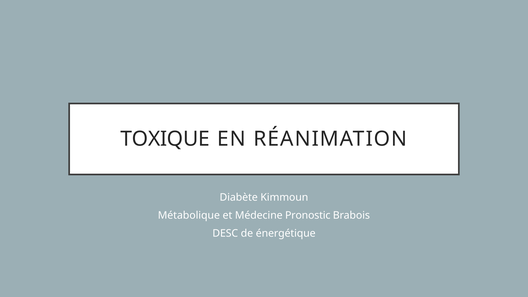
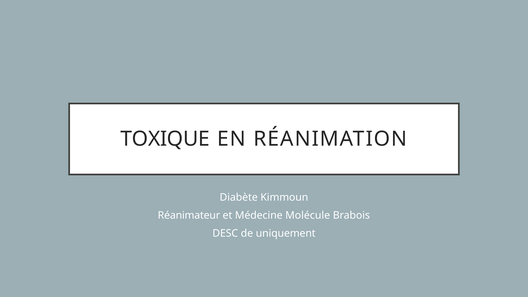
Métabolique: Métabolique -> Réanimateur (189, 216)
Pronostic: Pronostic -> Molécule (308, 216)
énergétique: énergétique -> uniquement (286, 234)
